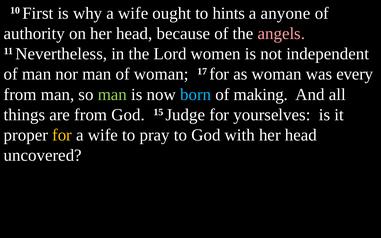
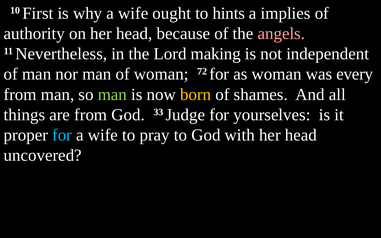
anyone: anyone -> implies (286, 13)
women: women -> making (216, 54)
17: 17 -> 72 (202, 71)
born colour: light blue -> yellow (196, 95)
making: making -> shames (261, 95)
15: 15 -> 33 (158, 112)
for colour: yellow -> light blue (62, 135)
